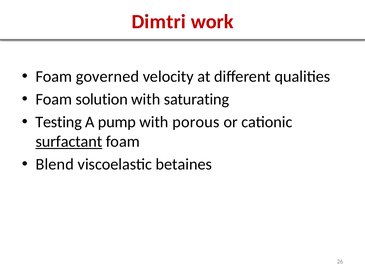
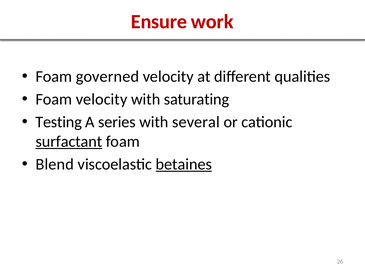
Dimtri: Dimtri -> Ensure (159, 22)
Foam solution: solution -> velocity (102, 99)
pump: pump -> series (117, 122)
porous: porous -> several (196, 122)
betaines underline: none -> present (184, 164)
